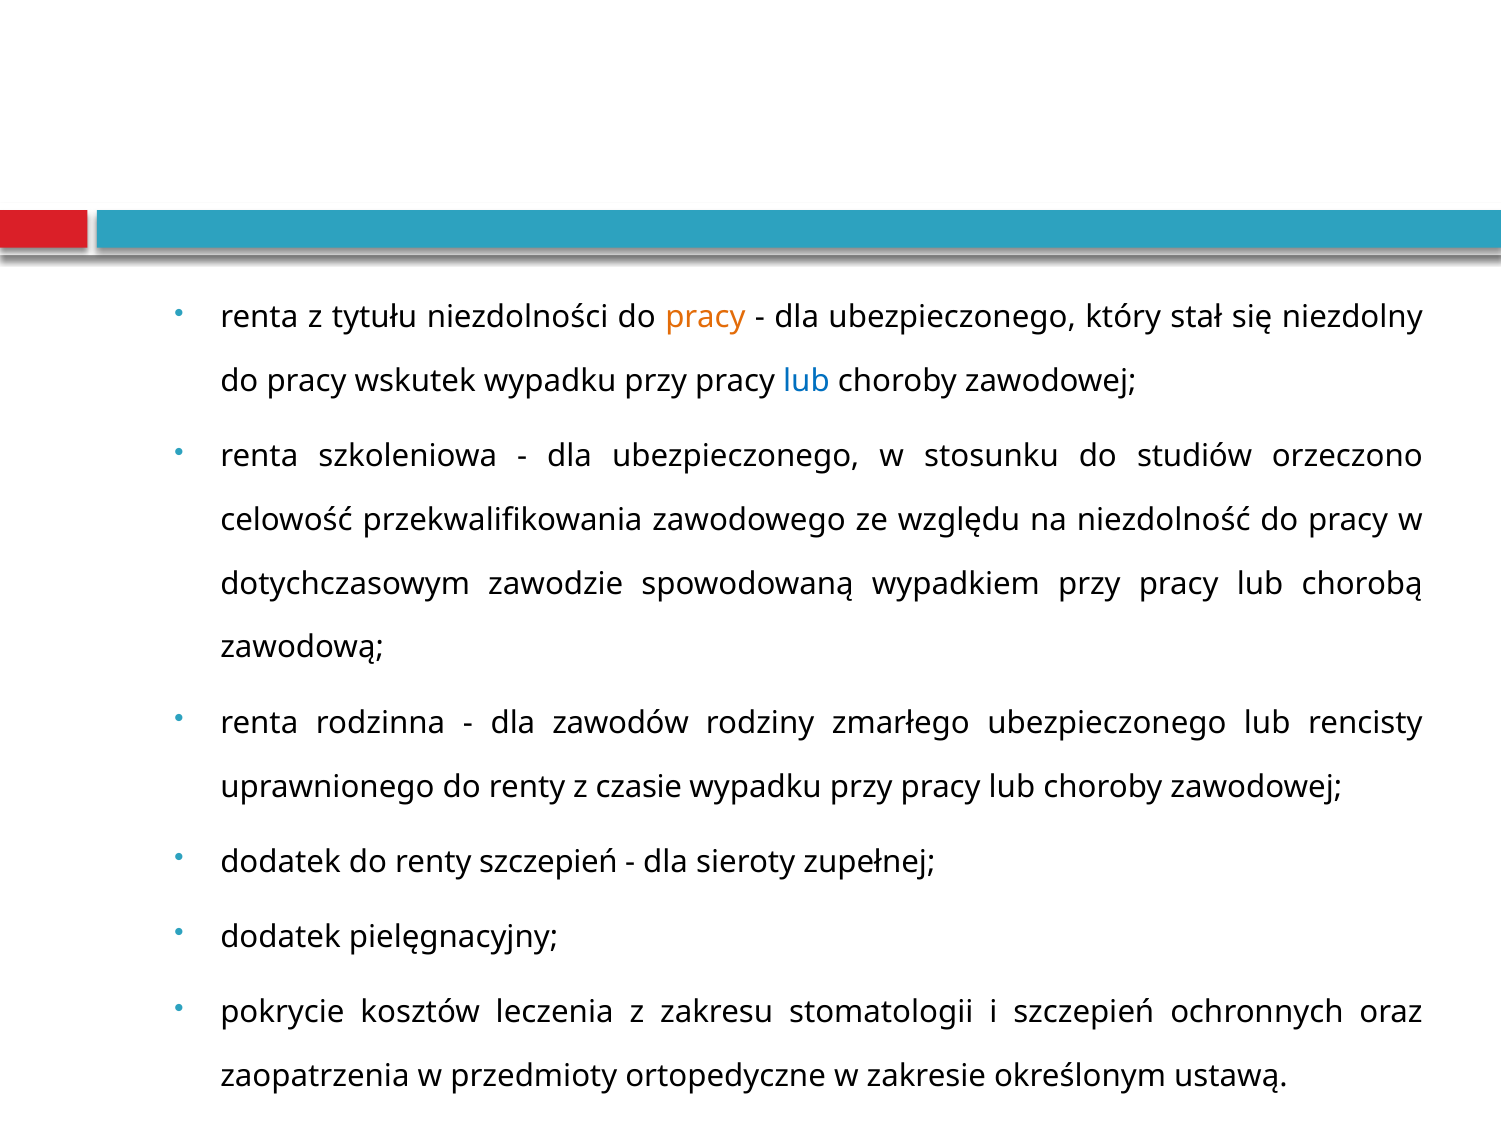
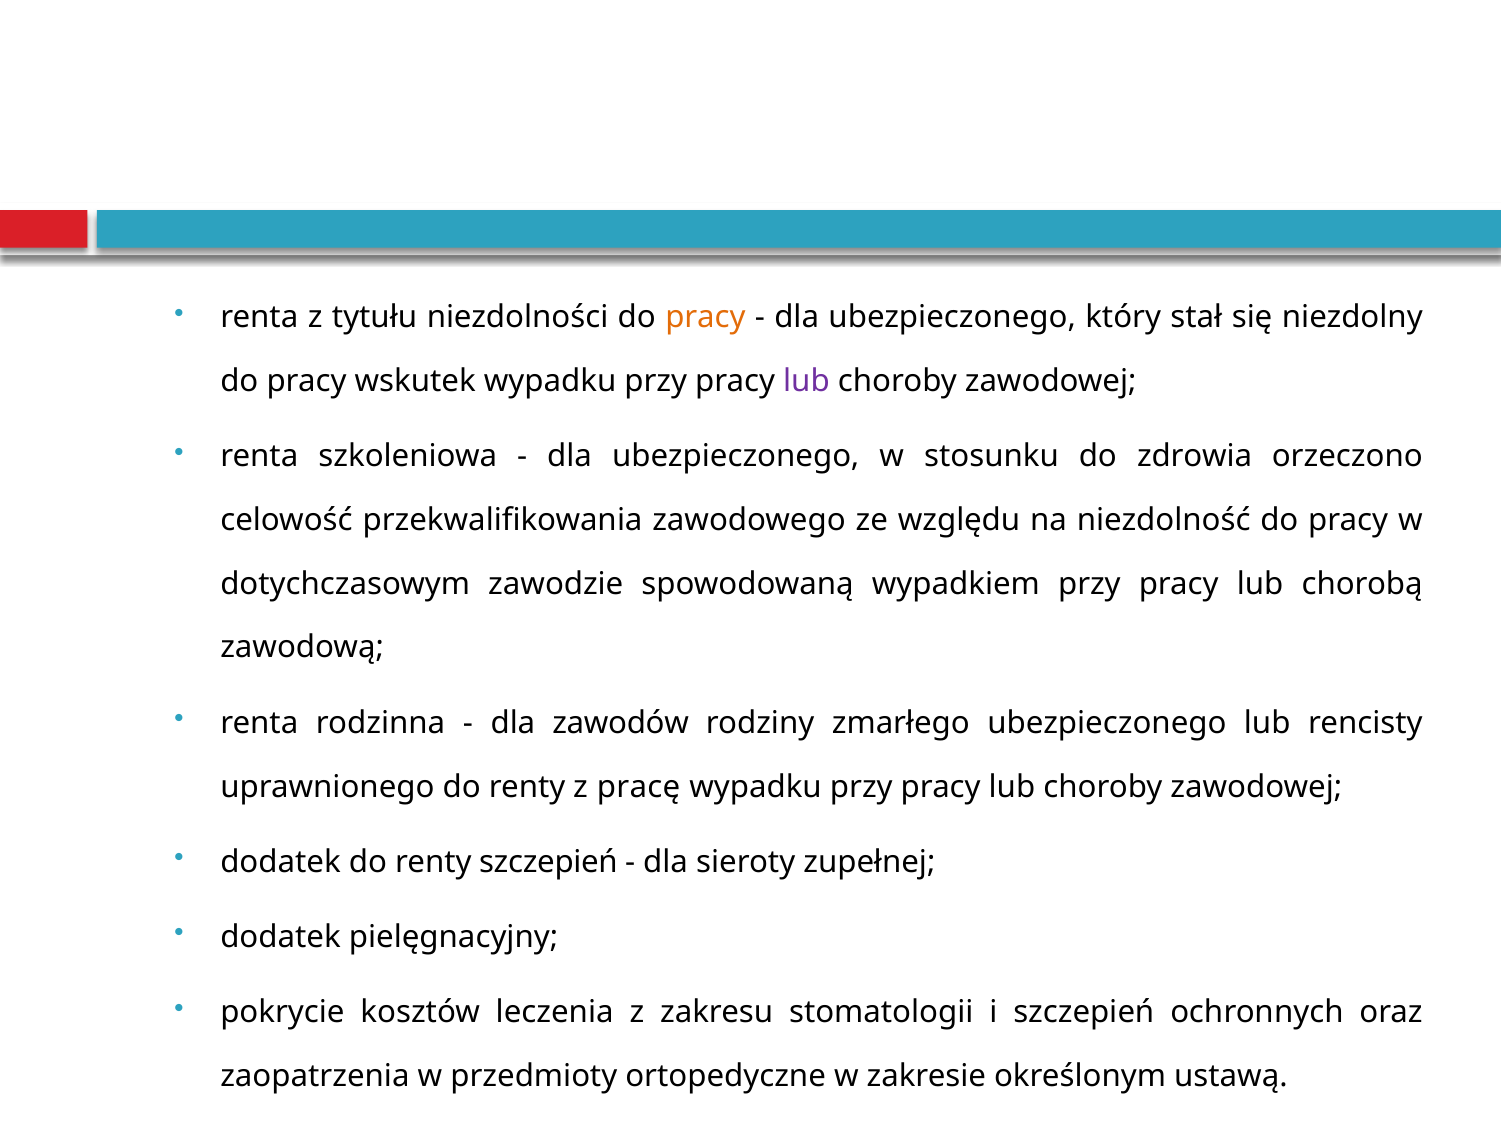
lub colour: blue -> purple (806, 381)
studiów: studiów -> zdrowia (1195, 456)
czasie: czasie -> pracę (639, 787)
